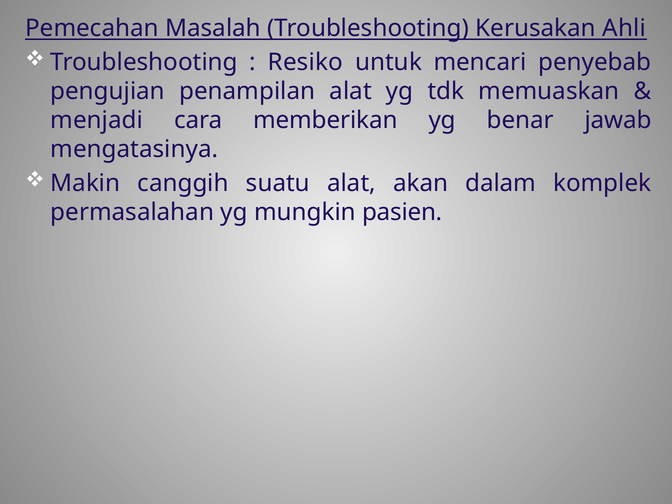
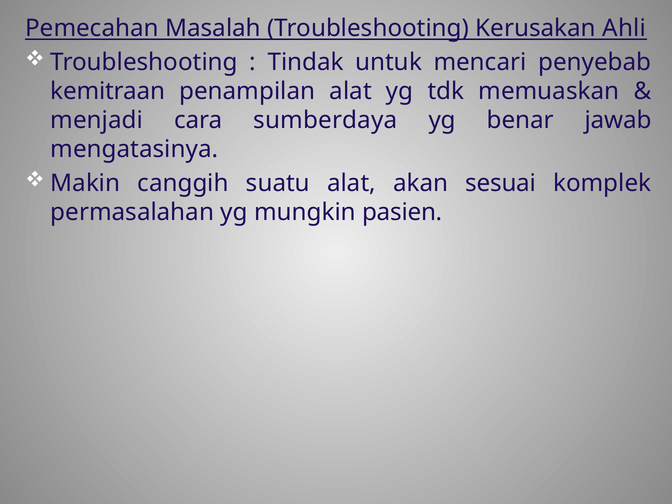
Resiko: Resiko -> Tindak (306, 62)
pengujian: pengujian -> kemitraan (108, 91)
memberikan: memberikan -> sumberdaya (325, 120)
dalam: dalam -> sesuai (501, 183)
